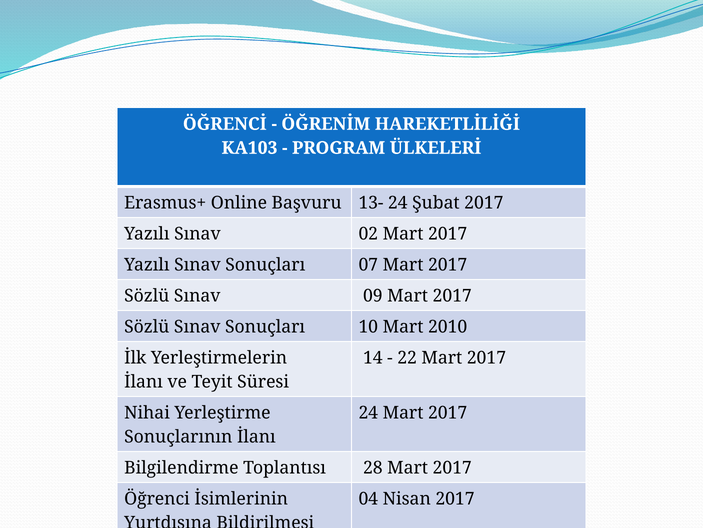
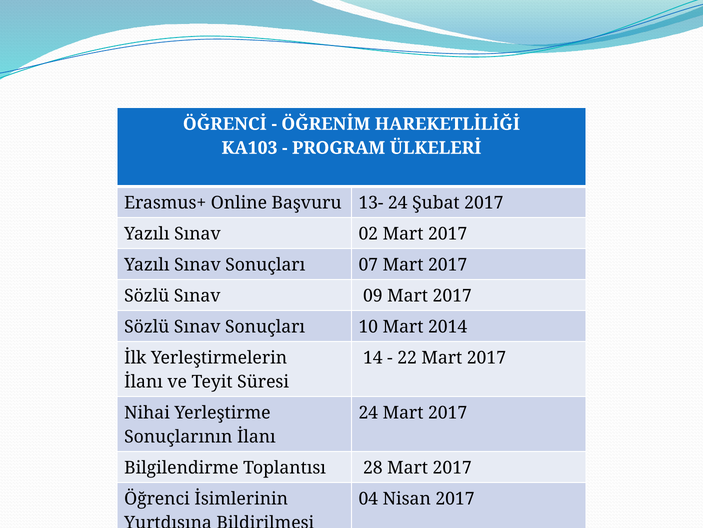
2010: 2010 -> 2014 (448, 327)
